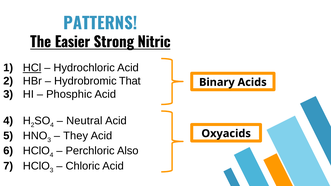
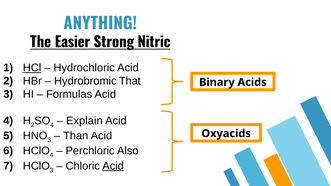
PATTERNS: PATTERNS -> ANYTHING (100, 24)
Phosphic: Phosphic -> Formulas (69, 94)
Neutral: Neutral -> Explain (84, 121)
They: They -> Than (76, 136)
Acid underline: none -> present (113, 166)
